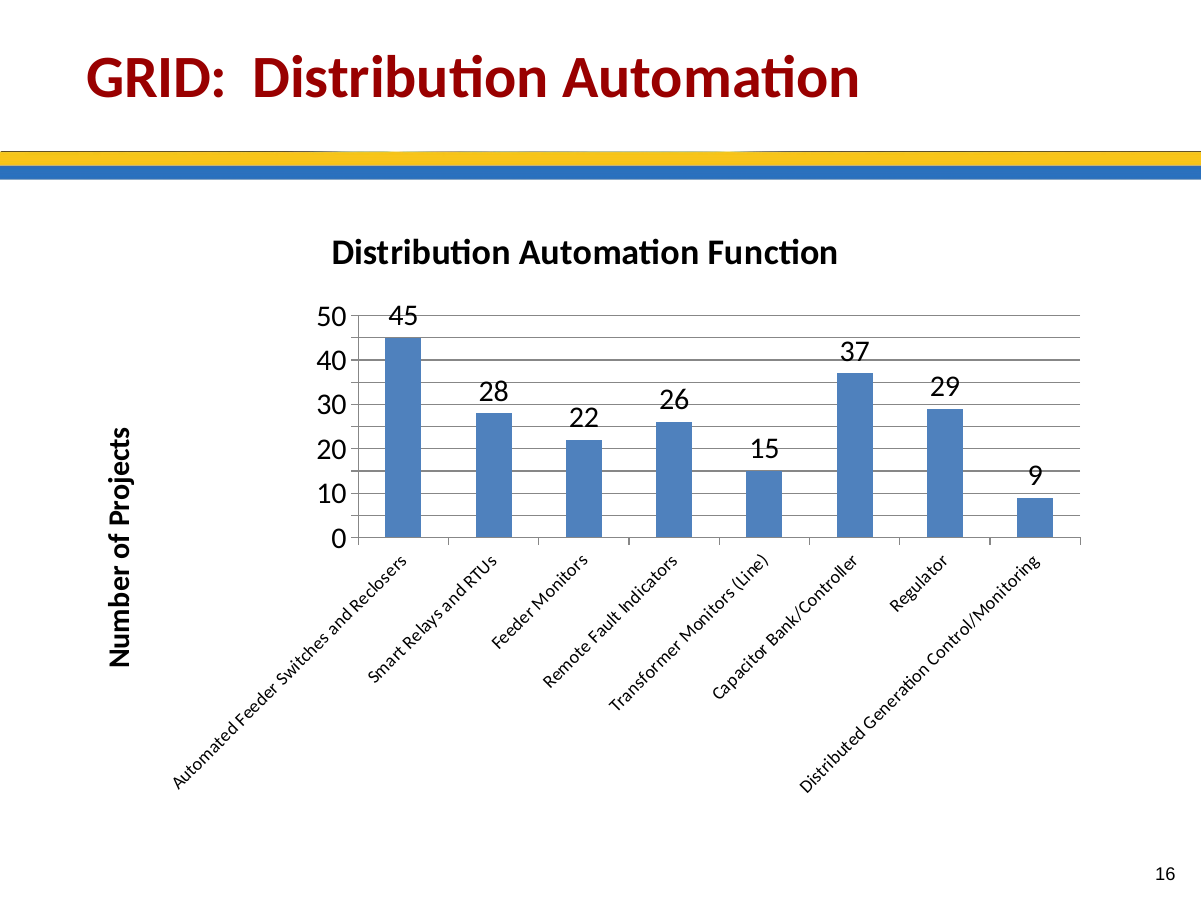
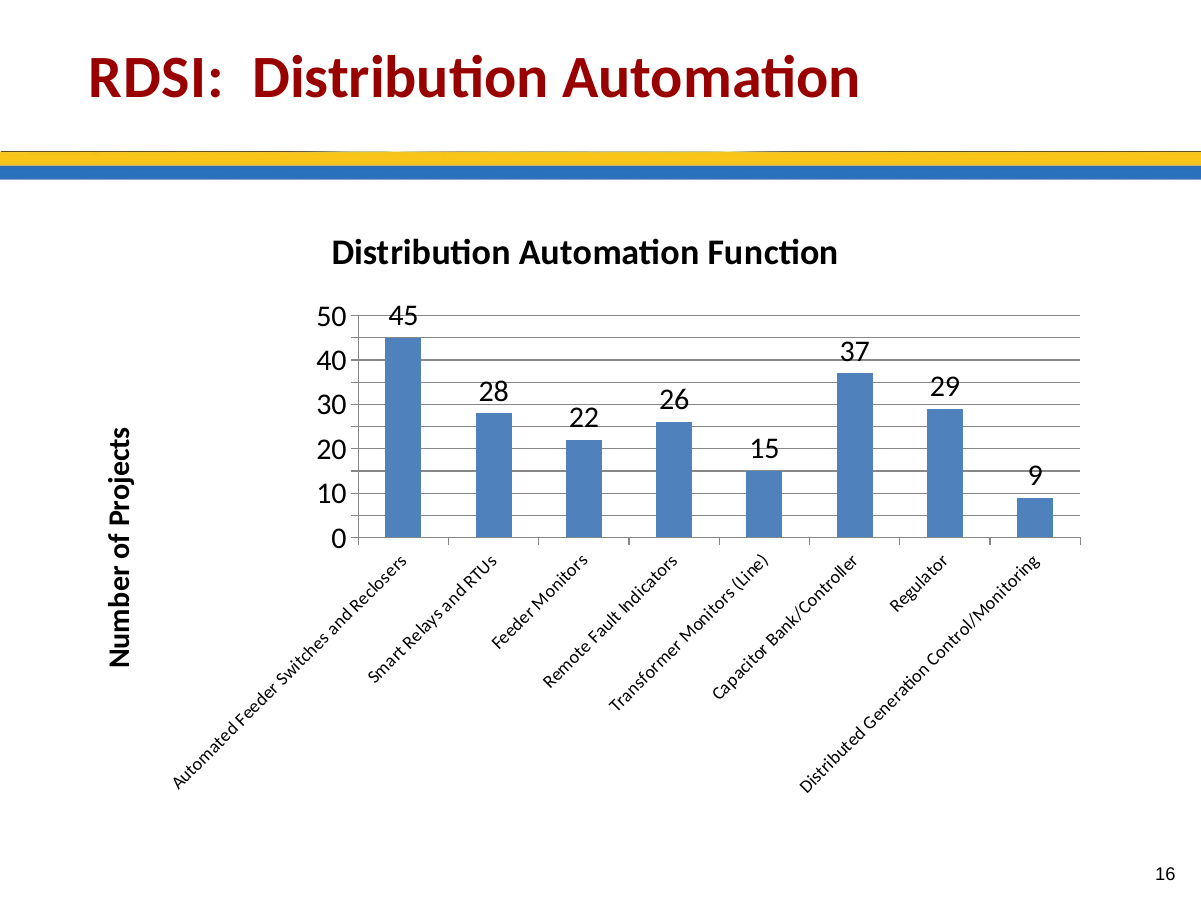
GRID: GRID -> RDSI (156, 78)
